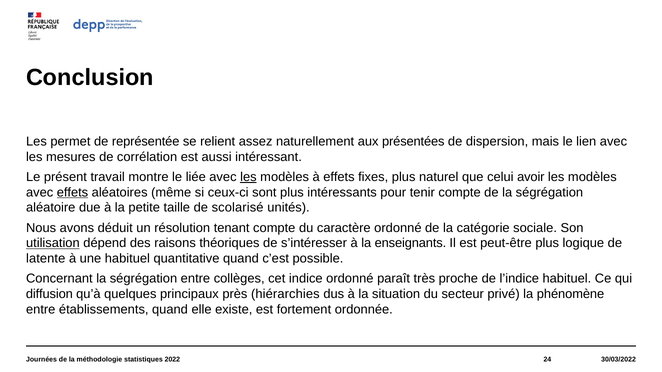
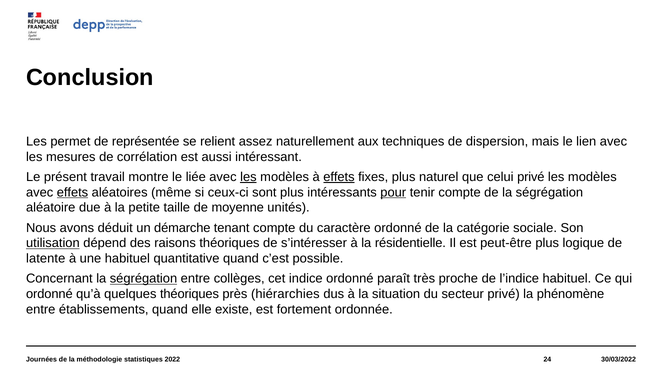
présentées: présentées -> techniques (413, 142)
effets underline: none -> present (339, 177)
celui avoir: avoir -> privé (531, 177)
pour underline: none -> present (393, 193)
scolarisé: scolarisé -> moyenne (238, 208)
résolution: résolution -> démarche (182, 228)
enseignants: enseignants -> résidentielle (410, 243)
ségrégation underline: none -> present (143, 279)
diffusion: diffusion -> ordonné (49, 294)
quelques principaux: principaux -> théoriques (189, 294)
